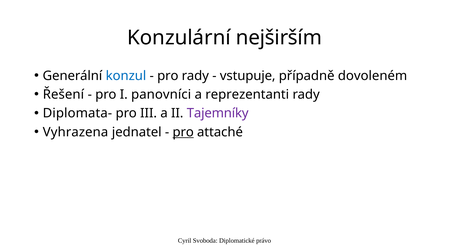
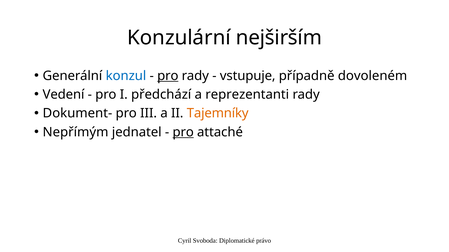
pro underline: none -> present (168, 76)
Řešení: Řešení -> Vedení (64, 95)
panovníci: panovníci -> předchází (161, 95)
Diplomata-: Diplomata- -> Dokument- (77, 114)
Tajemníky colour: purple -> orange (218, 114)
Vyhrazena: Vyhrazena -> Nepřímým (76, 132)
